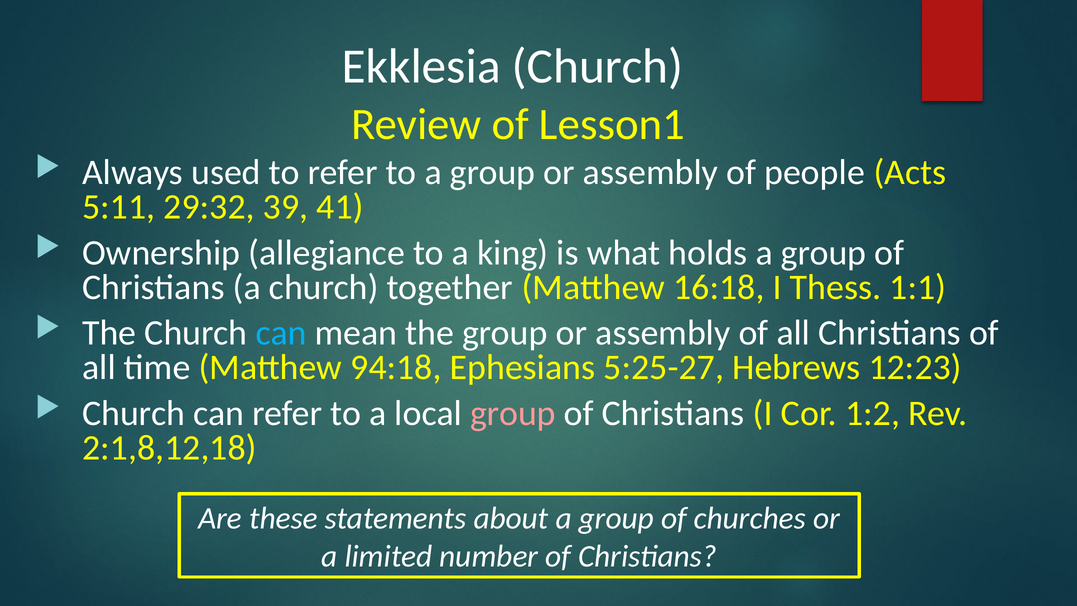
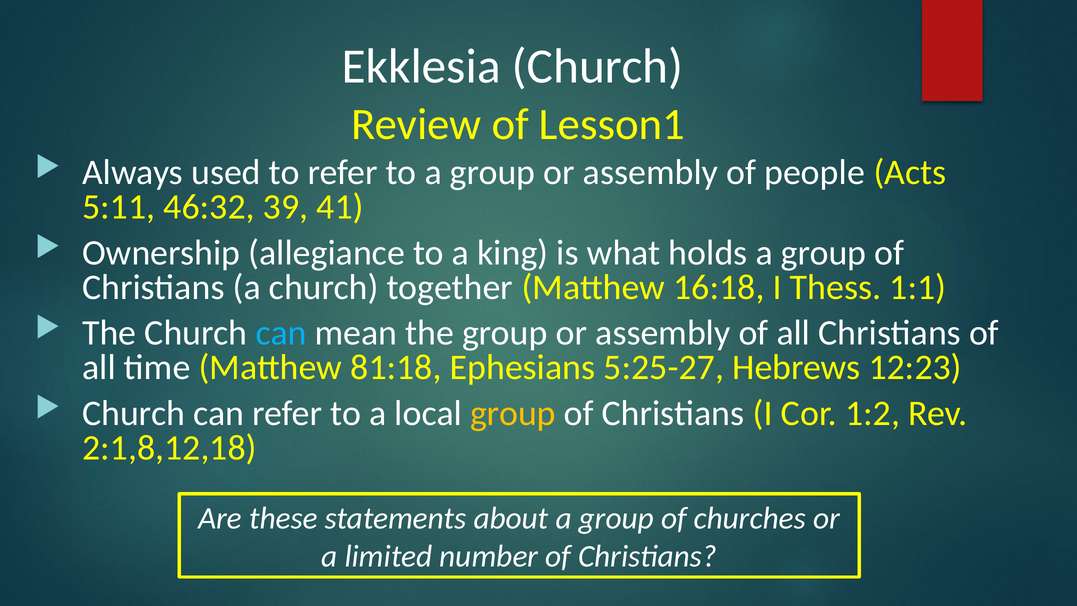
29:32: 29:32 -> 46:32 (209, 207)
94:18: 94:18 -> 81:18 (396, 367)
group colour: pink -> yellow (513, 413)
